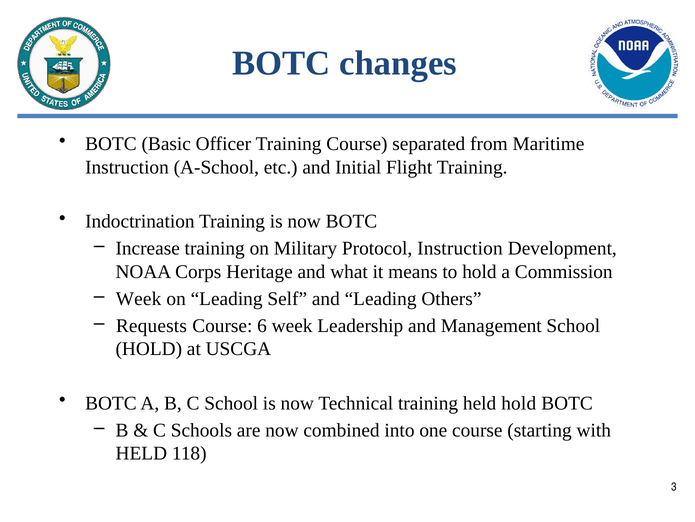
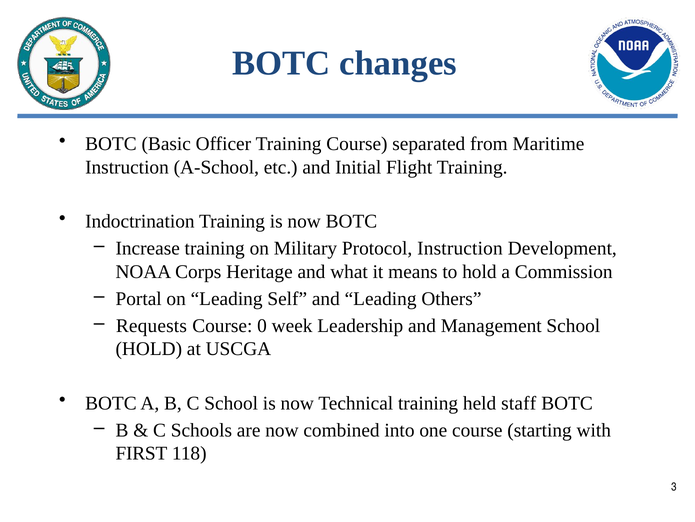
Week: Week -> Portal (139, 298)
6: 6 -> 0 (262, 325)
held hold: hold -> staff (519, 403)
HELD: HELD -> FIRST (141, 453)
